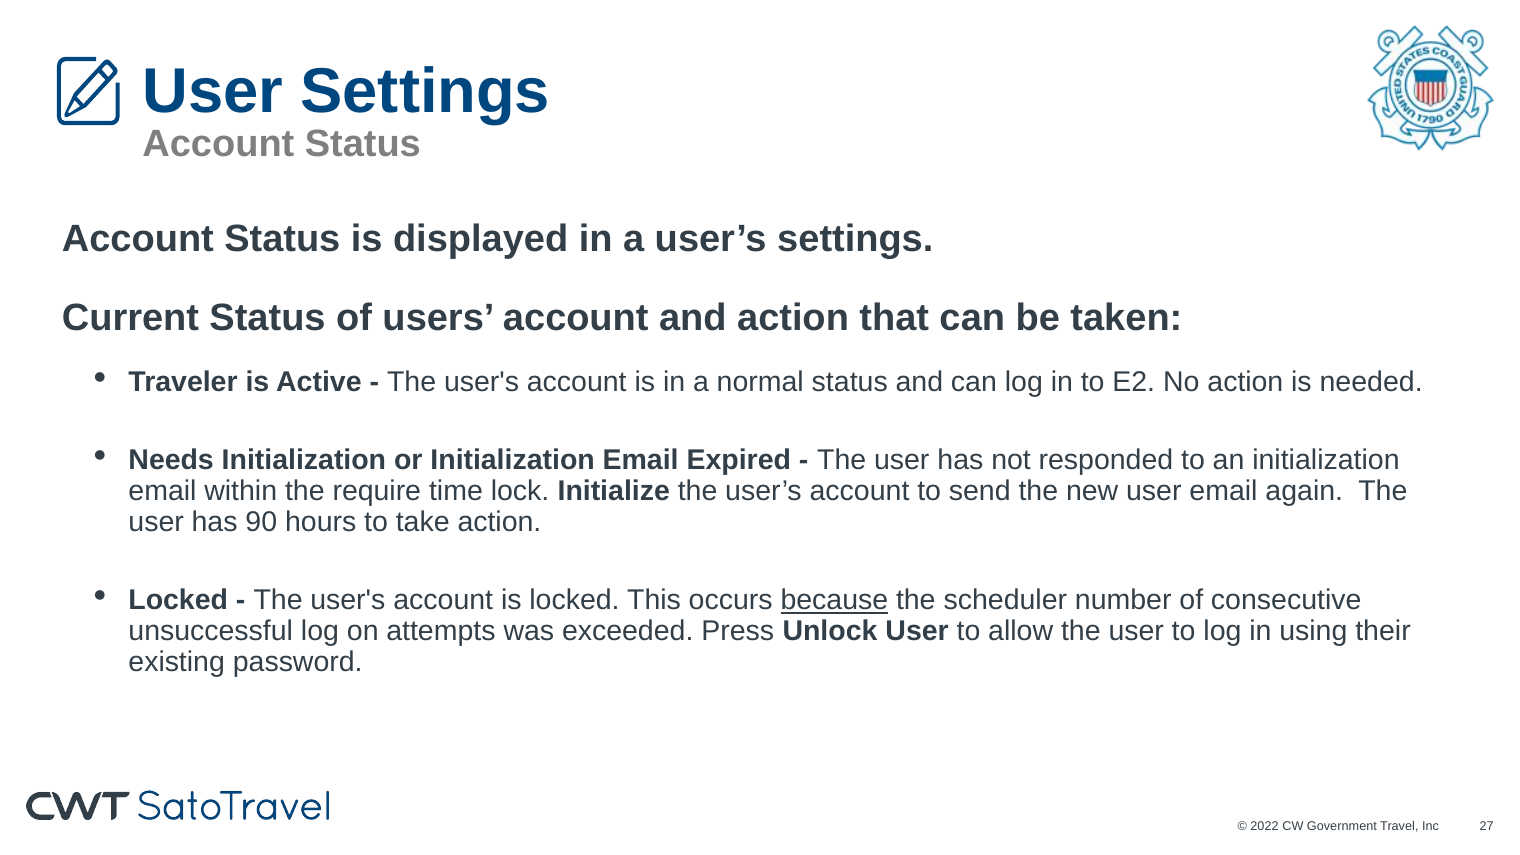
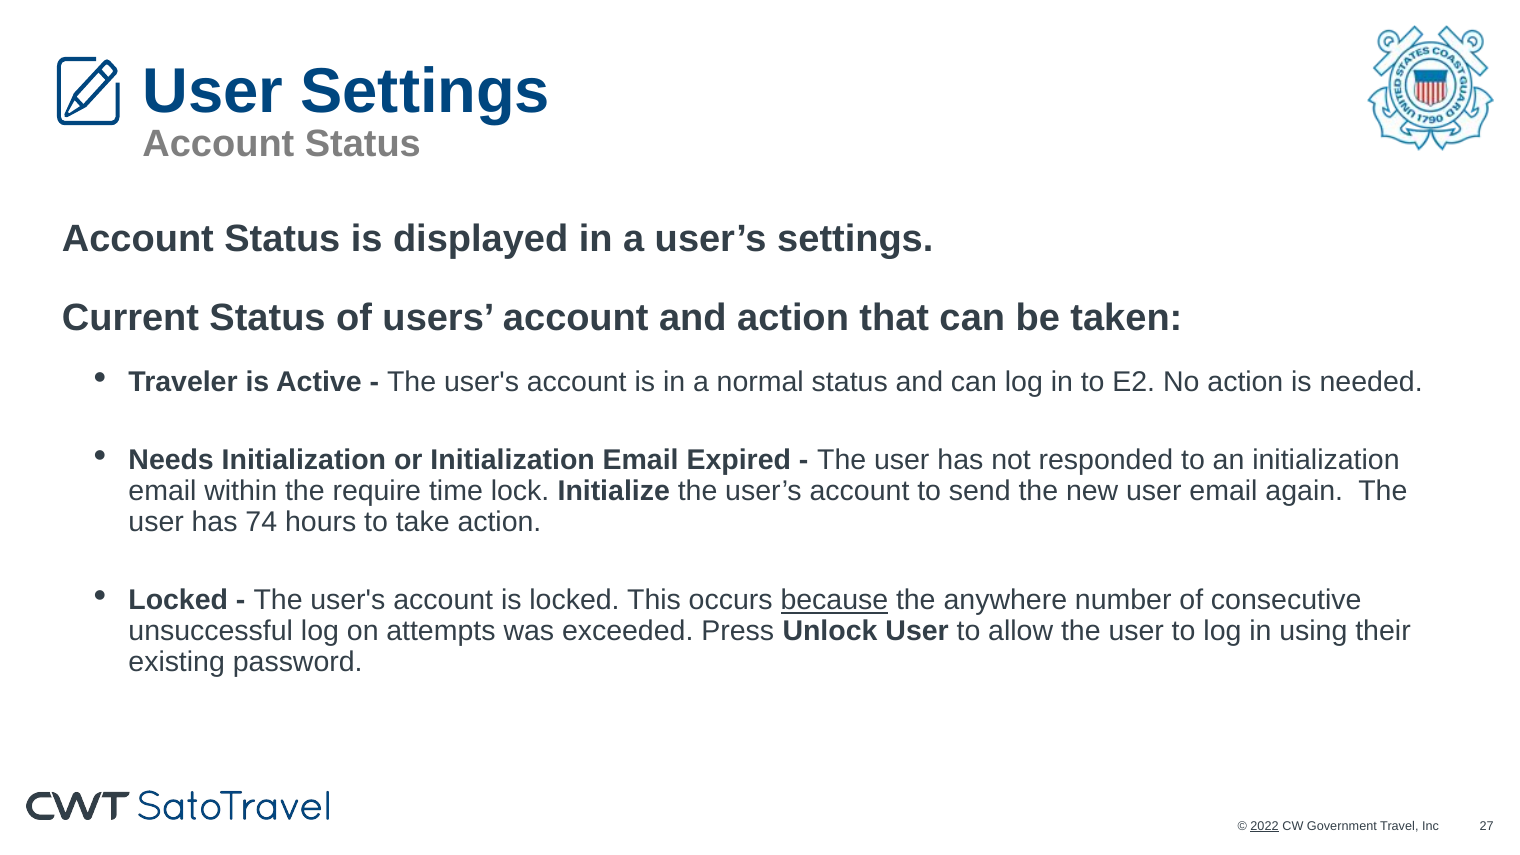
90: 90 -> 74 (261, 522)
scheduler: scheduler -> anywhere (1005, 600)
2022 underline: none -> present (1265, 826)
